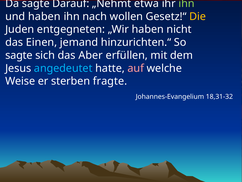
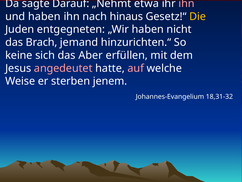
ihn colour: light green -> pink (187, 4)
wollen: wollen -> hinaus (126, 16)
Einen: Einen -> Brach (42, 42)
sagte: sagte -> keine (19, 55)
angedeutet colour: light blue -> pink (63, 68)
fragte: fragte -> jenem (110, 81)
